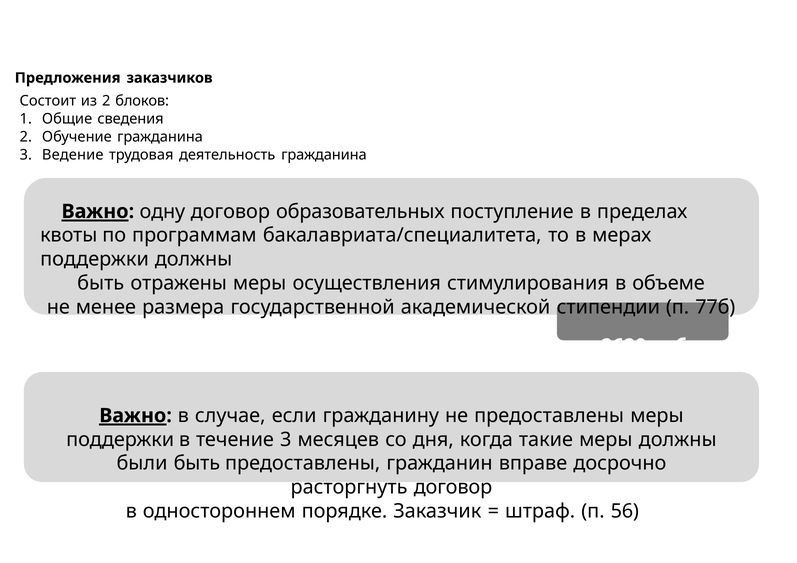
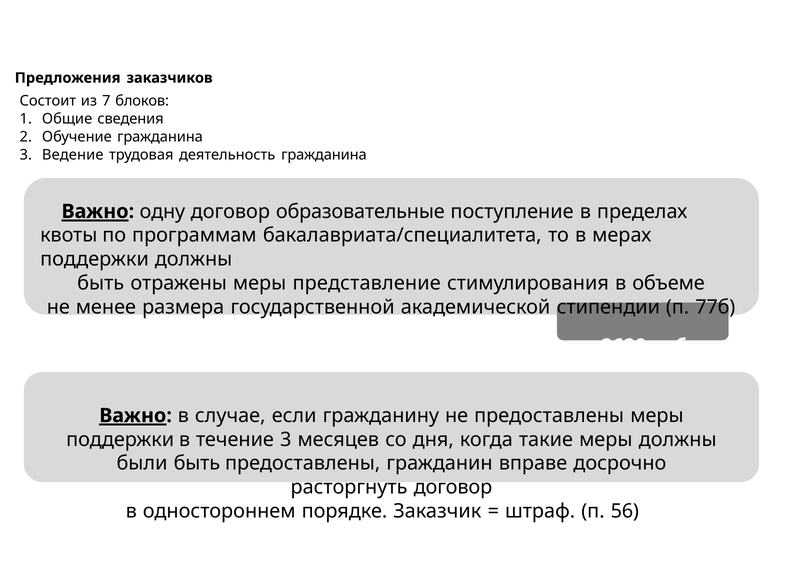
из 2: 2 -> 7 (106, 101)
образовательных: образовательных -> образовательные (360, 212)
осуществления: осуществления -> представление (367, 283)
